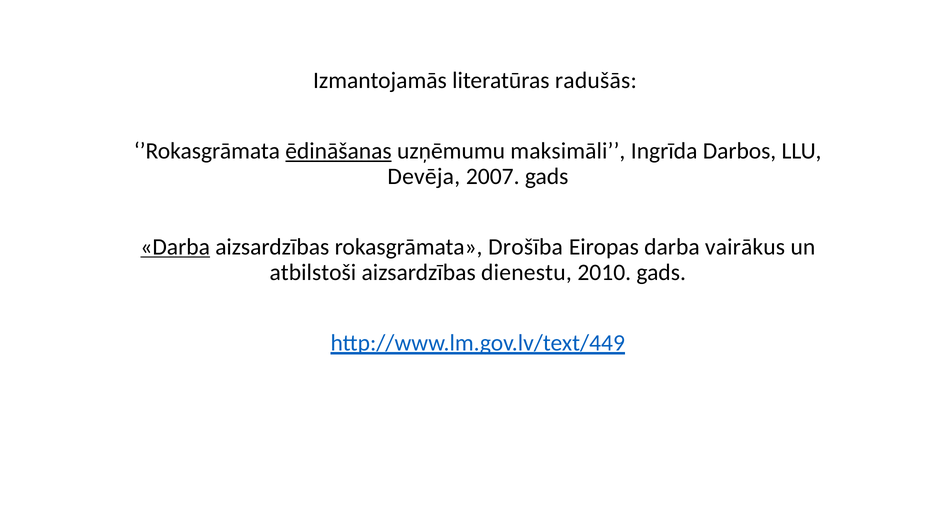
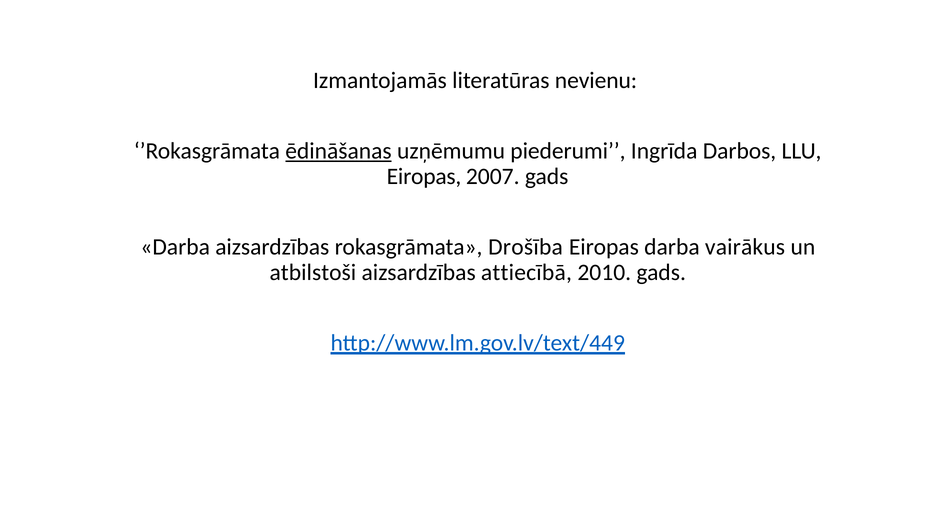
radušās: radušās -> nevienu (596, 80)
maksimāli: maksimāli -> piederumi (568, 151)
Devēja: Devēja -> Eiropas (424, 176)
Darba underline: present -> none (175, 247)
dienestu: dienestu -> attiecībā (526, 272)
